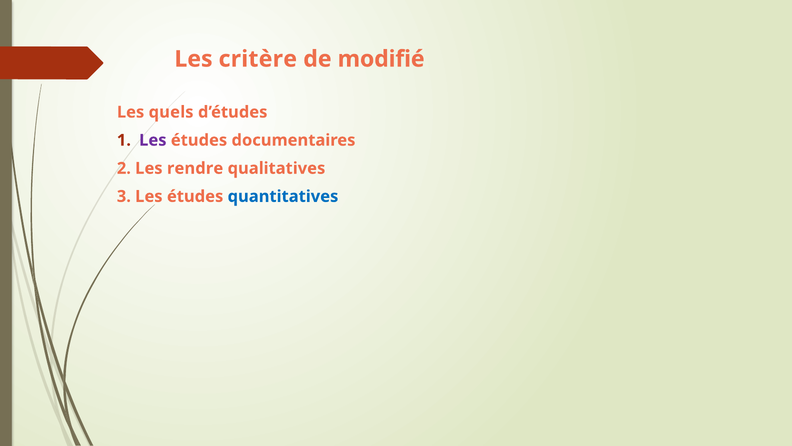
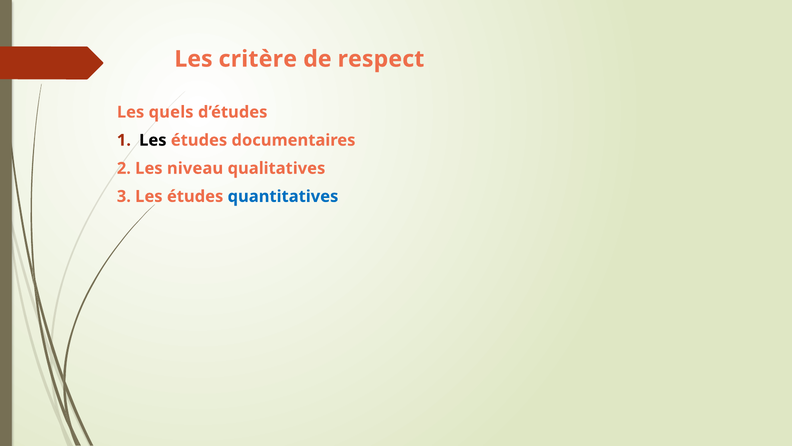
modifié: modifié -> respect (381, 59)
Les colour: purple -> black (153, 140)
rendre: rendre -> niveau (195, 168)
